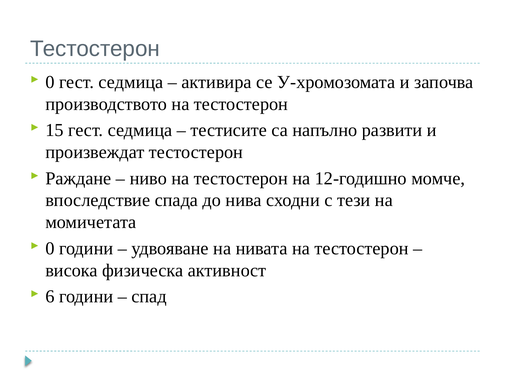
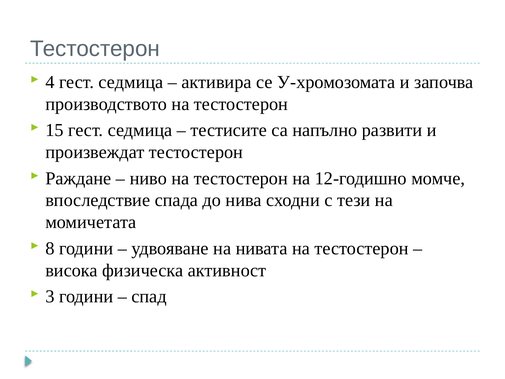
0: 0 -> 4 (50, 82)
0: 0 -> 8 (50, 248)
6: 6 -> 3 (50, 296)
